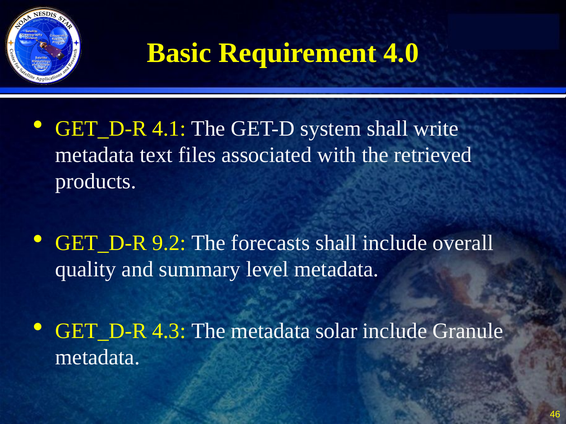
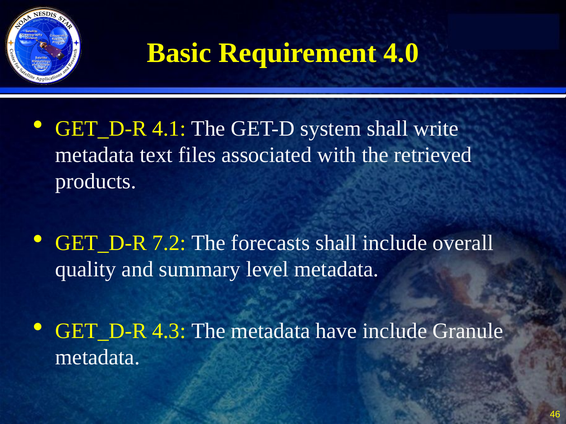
9.2: 9.2 -> 7.2 (169, 243)
solar: solar -> have (336, 331)
